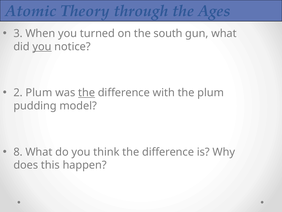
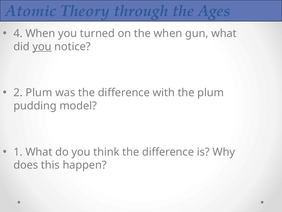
3: 3 -> 4 (18, 33)
the south: south -> when (168, 33)
the underline: present -> none (87, 92)
8: 8 -> 1 (18, 152)
